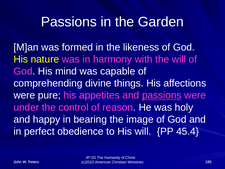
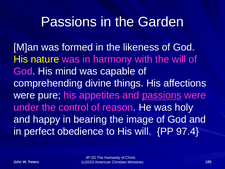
45.4: 45.4 -> 97.4 (188, 131)
